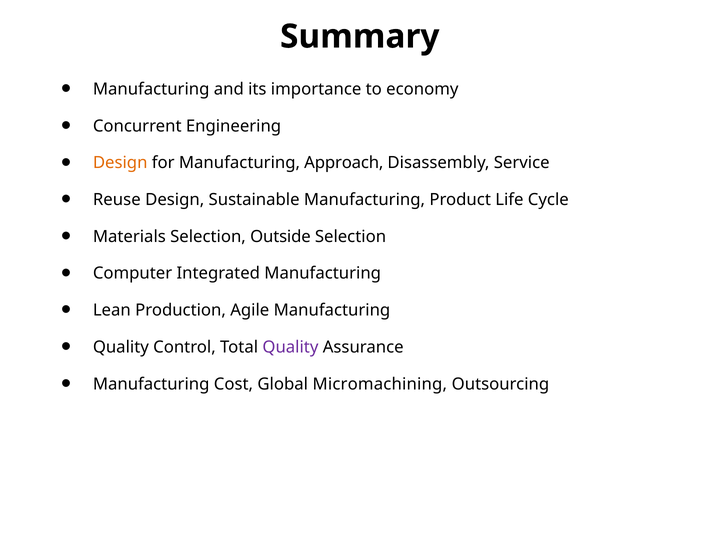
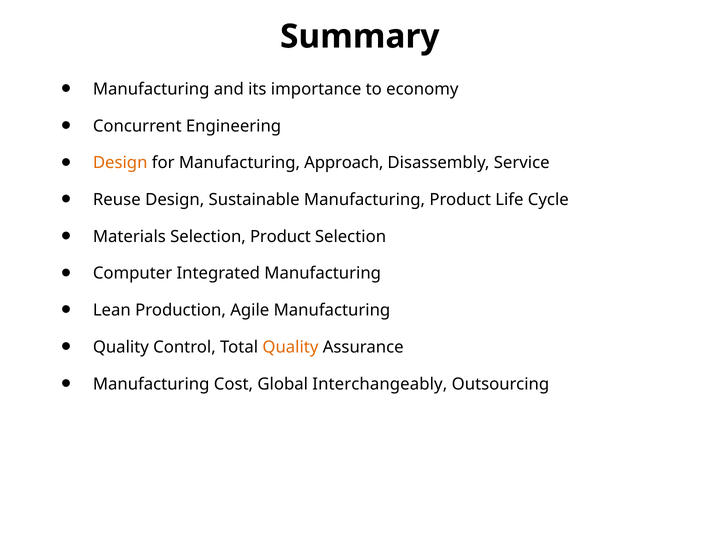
Selection Outside: Outside -> Product (280, 236)
Quality colour: purple -> orange (290, 347)
Micromachining: Micromachining -> Interchangeably (380, 384)
